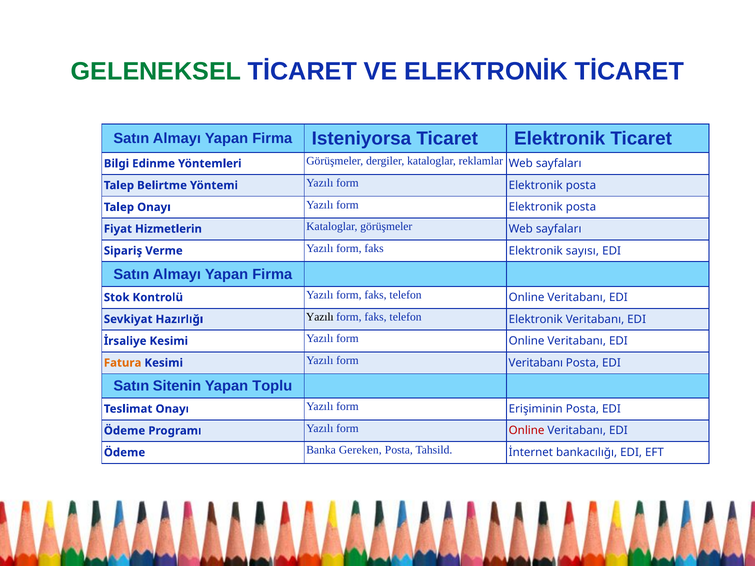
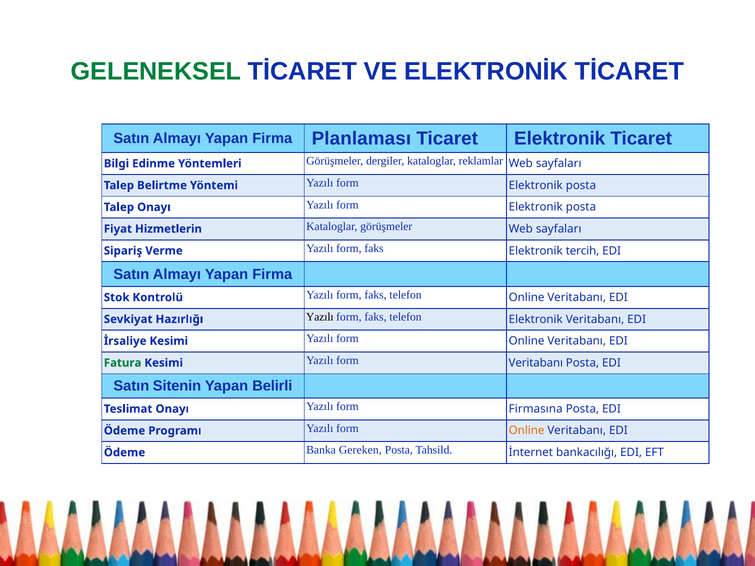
Isteniyorsa: Isteniyorsa -> Planlaması (361, 139)
sayısı: sayısı -> tercih (583, 251)
Fatura colour: orange -> green (123, 363)
Toplu: Toplu -> Belirli (272, 386)
Erişiminin: Erişiminin -> Firmasına (536, 409)
Online colour: red -> orange (527, 431)
